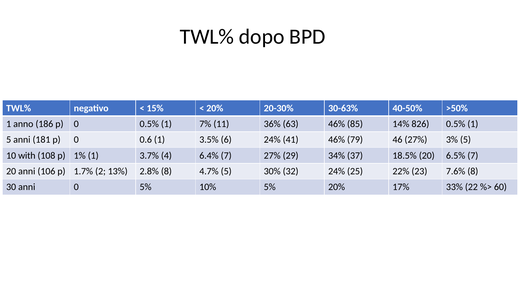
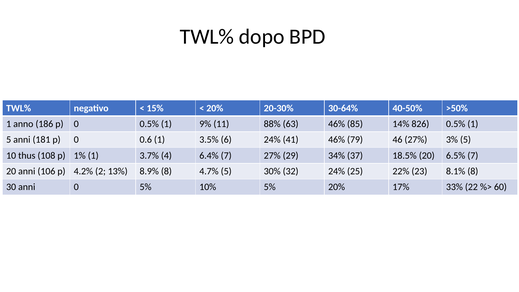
30-63%: 30-63% -> 30-64% (343, 108)
7%: 7% -> 9% (205, 124)
36%: 36% -> 88% (272, 124)
with: with -> thus (27, 155)
1.7%: 1.7% -> 4.2% (83, 171)
2.8%: 2.8% -> 8.9% (149, 171)
7.6%: 7.6% -> 8.1% (456, 171)
